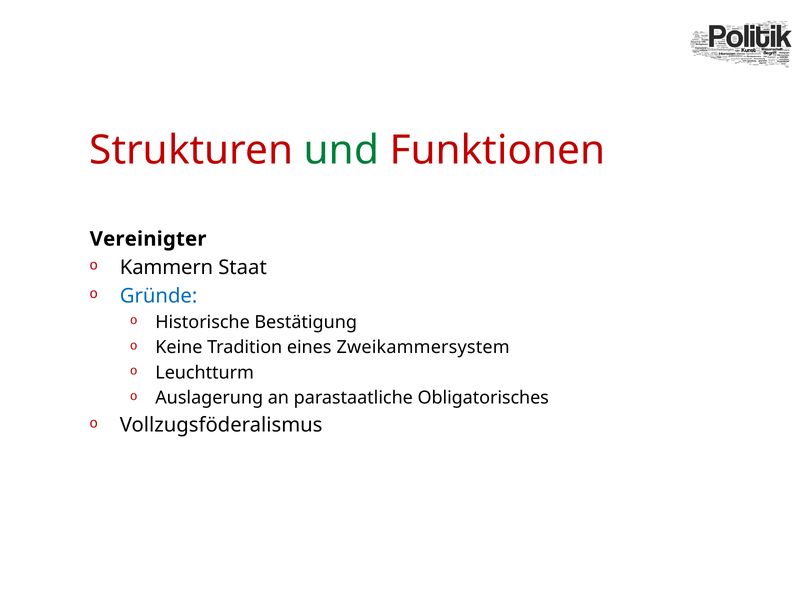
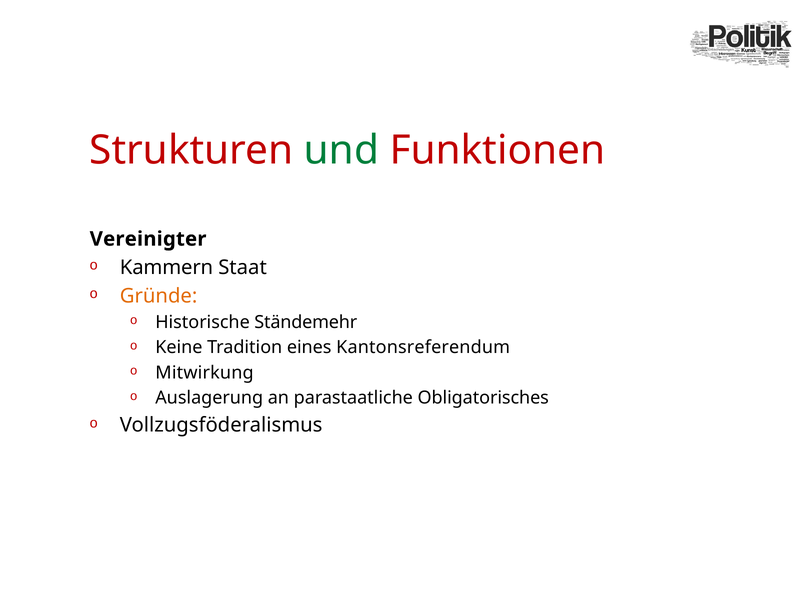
Gründe colour: blue -> orange (159, 296)
Bestätigung: Bestätigung -> Ständemehr (306, 322)
Zweikammersystem: Zweikammersystem -> Kantonsreferendum (423, 348)
Leuchtturm: Leuchtturm -> Mitwirkung (205, 373)
